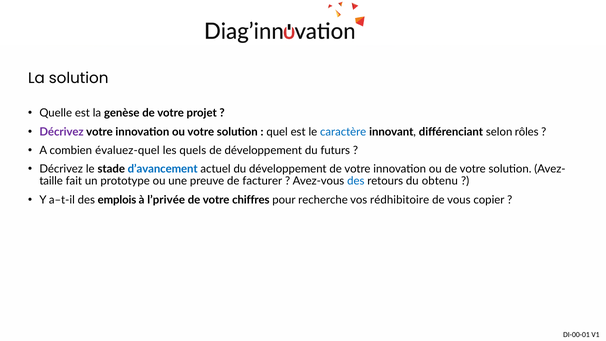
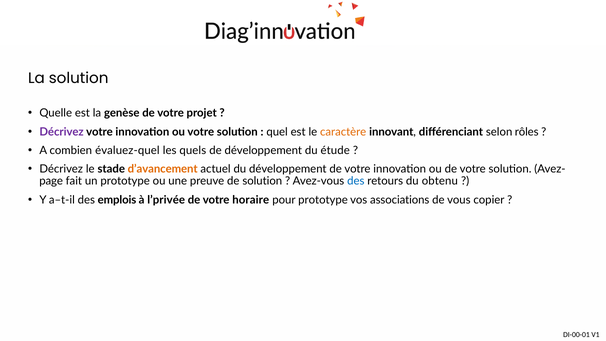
caractère colour: blue -> orange (343, 132)
futurs: futurs -> étude (335, 150)
d’avancement colour: blue -> orange (163, 169)
taille: taille -> page (51, 181)
de facturer: facturer -> solution (262, 181)
chiffres: chiffres -> horaire (251, 200)
pour recherche: recherche -> prototype (323, 200)
rédhibitoire: rédhibitoire -> associations (400, 200)
